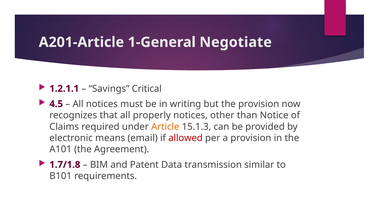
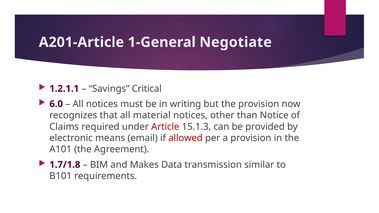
4.5: 4.5 -> 6.0 (56, 104)
properly: properly -> material (152, 115)
Article colour: orange -> red (165, 127)
Patent: Patent -> Makes (144, 165)
